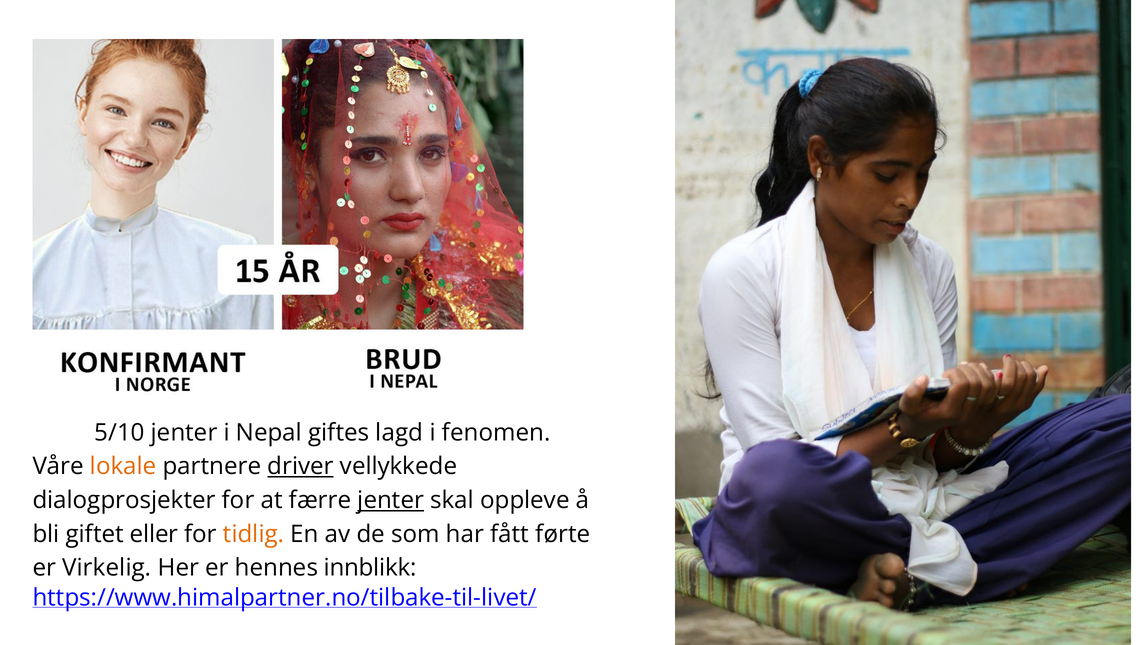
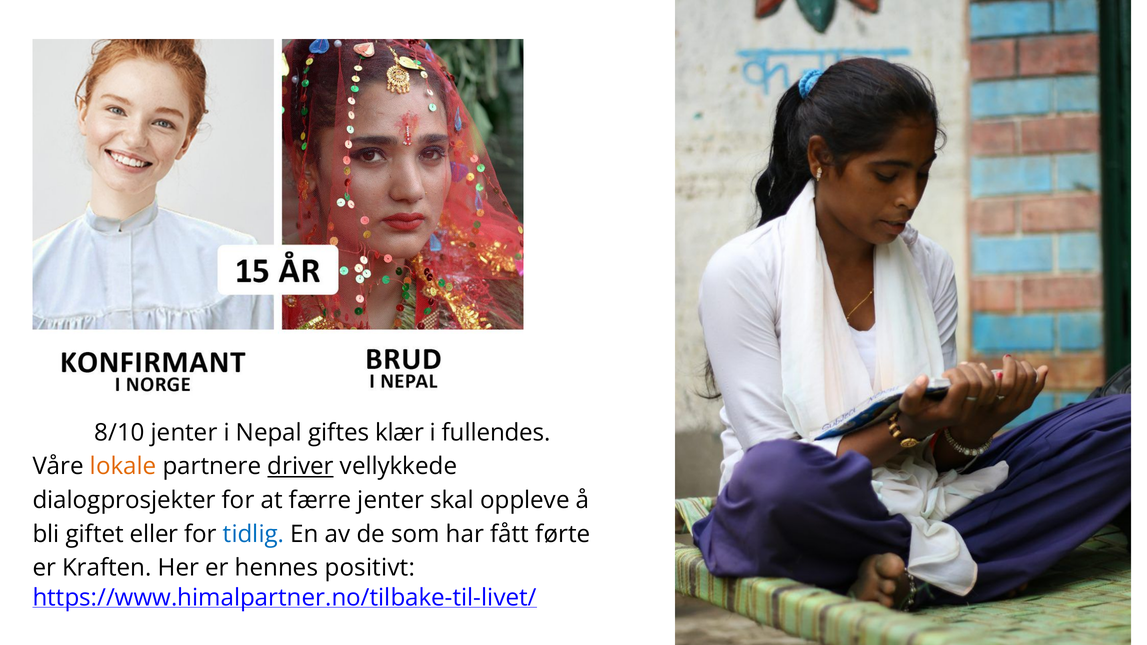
5/10: 5/10 -> 8/10 (120, 433)
lagd: lagd -> klær (400, 433)
fenomen: fenomen -> fullendes (496, 433)
jenter underline: present -> none (391, 500)
tidlig colour: orange -> blue (254, 534)
Virkelig: Virkelig -> Kraften (107, 568)
innblikk: innblikk -> positivt (370, 568)
